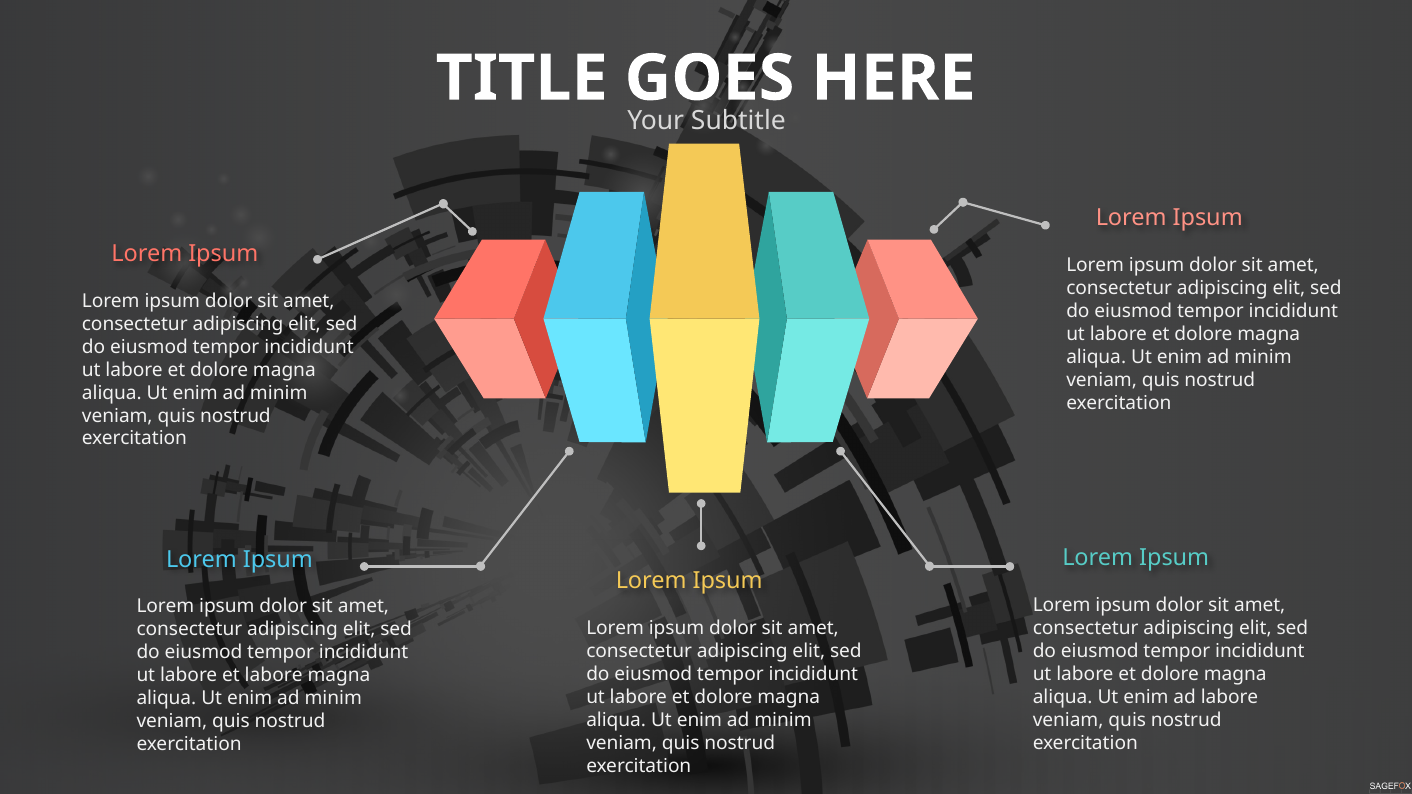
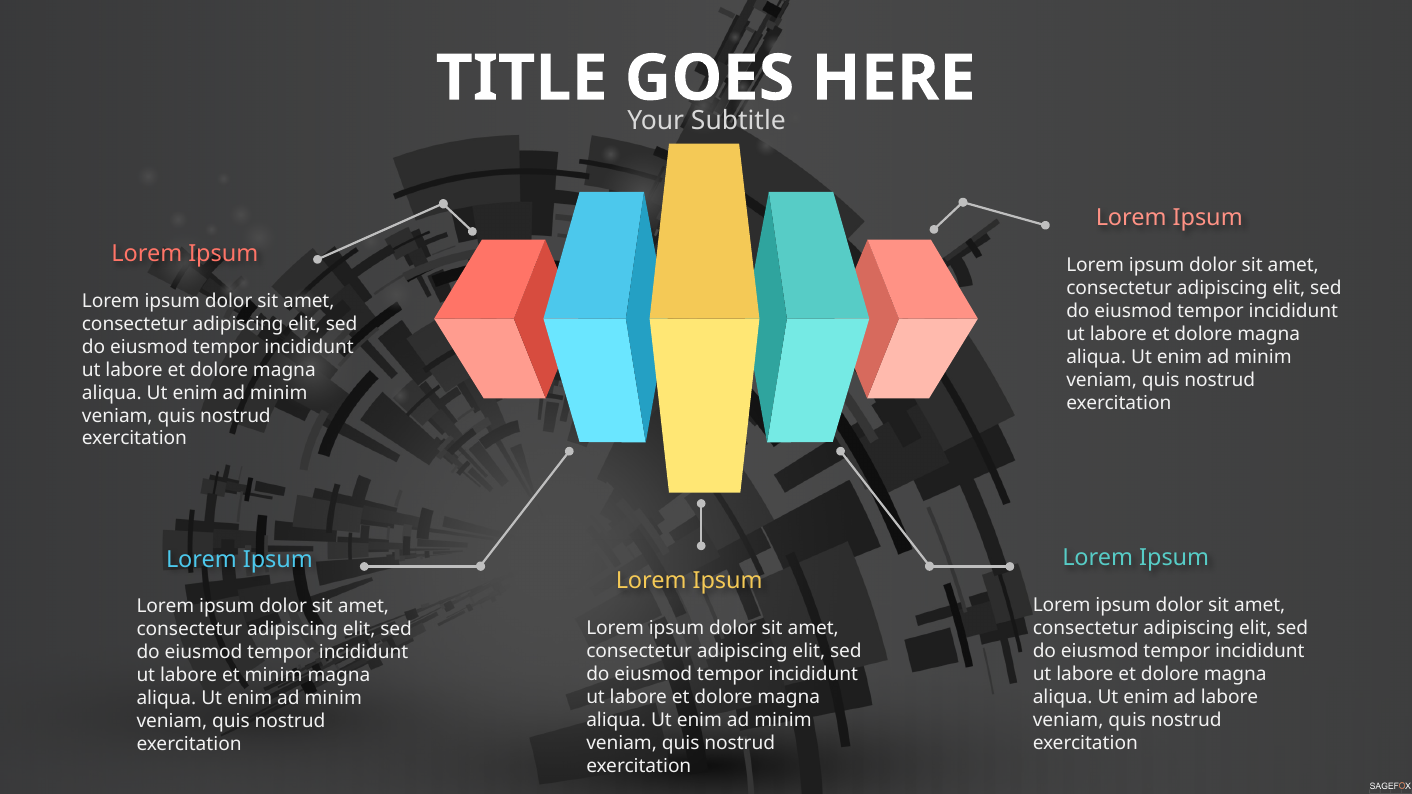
et labore: labore -> minim (274, 676)
